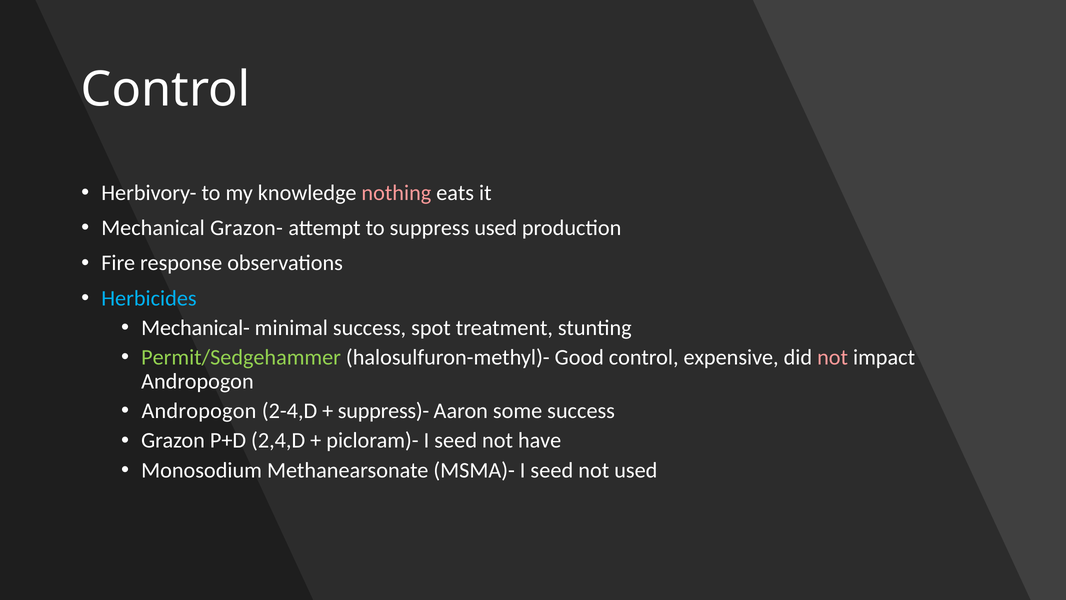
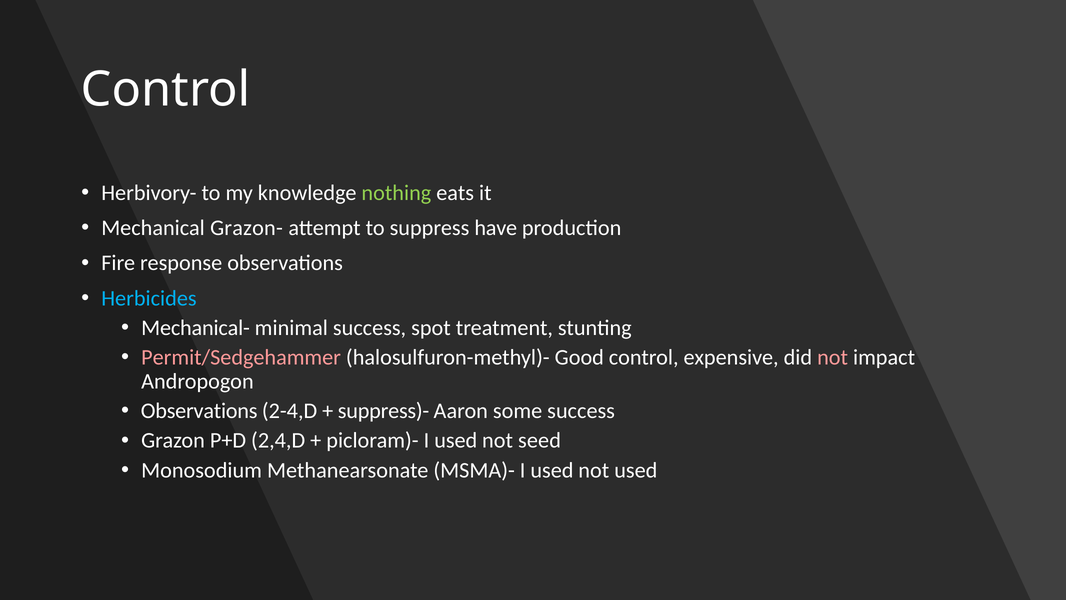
nothing colour: pink -> light green (396, 193)
suppress used: used -> have (496, 228)
Permit/Sedgehammer colour: light green -> pink (241, 357)
Andropogon: Andropogon -> Observations (199, 411)
picloram)- I seed: seed -> used (456, 440)
have: have -> seed (540, 440)
MSMA)- I seed: seed -> used (552, 470)
